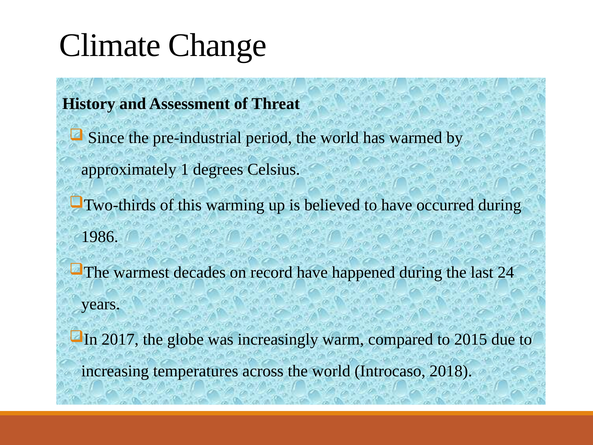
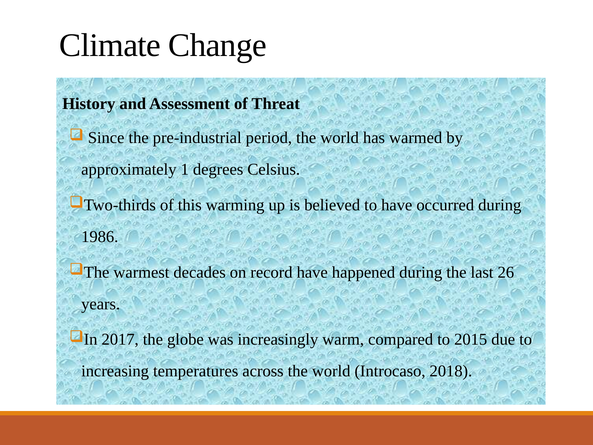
24: 24 -> 26 (506, 272)
